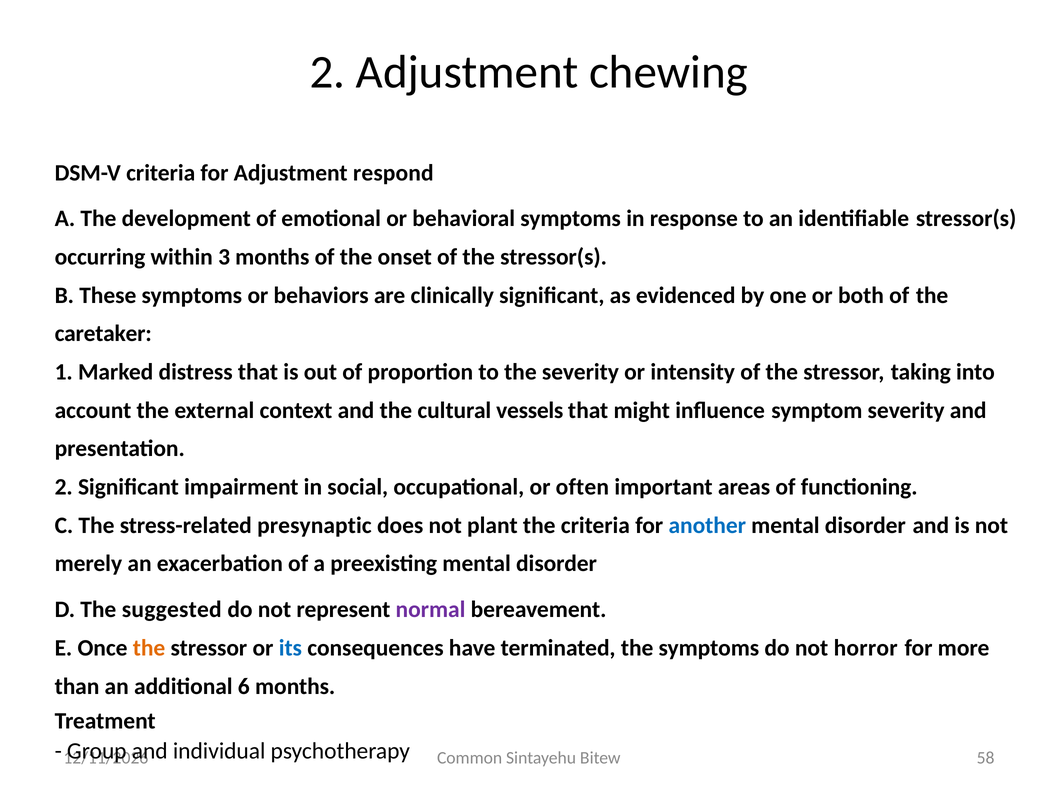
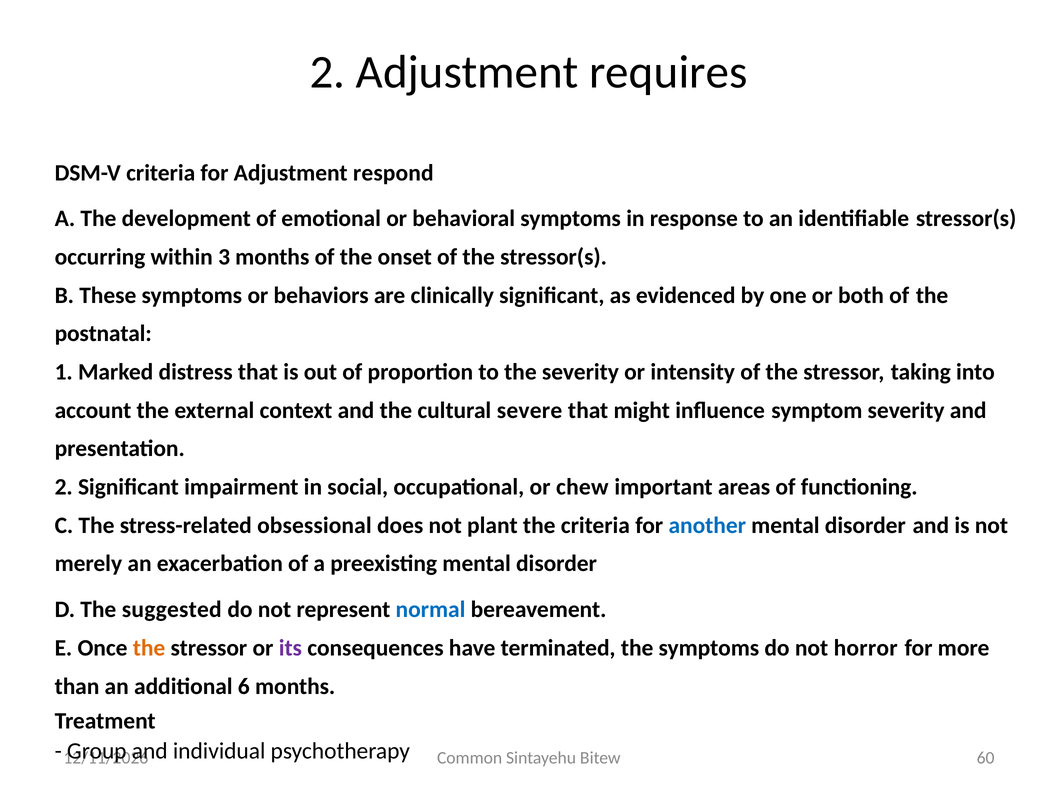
chewing: chewing -> requires (668, 72)
caretaker: caretaker -> postnatal (103, 333)
vessels: vessels -> severe (530, 410)
often: often -> chew (582, 487)
presynaptic: presynaptic -> obsessional (314, 525)
normal colour: purple -> blue (430, 609)
its colour: blue -> purple (290, 647)
58: 58 -> 60 (986, 758)
